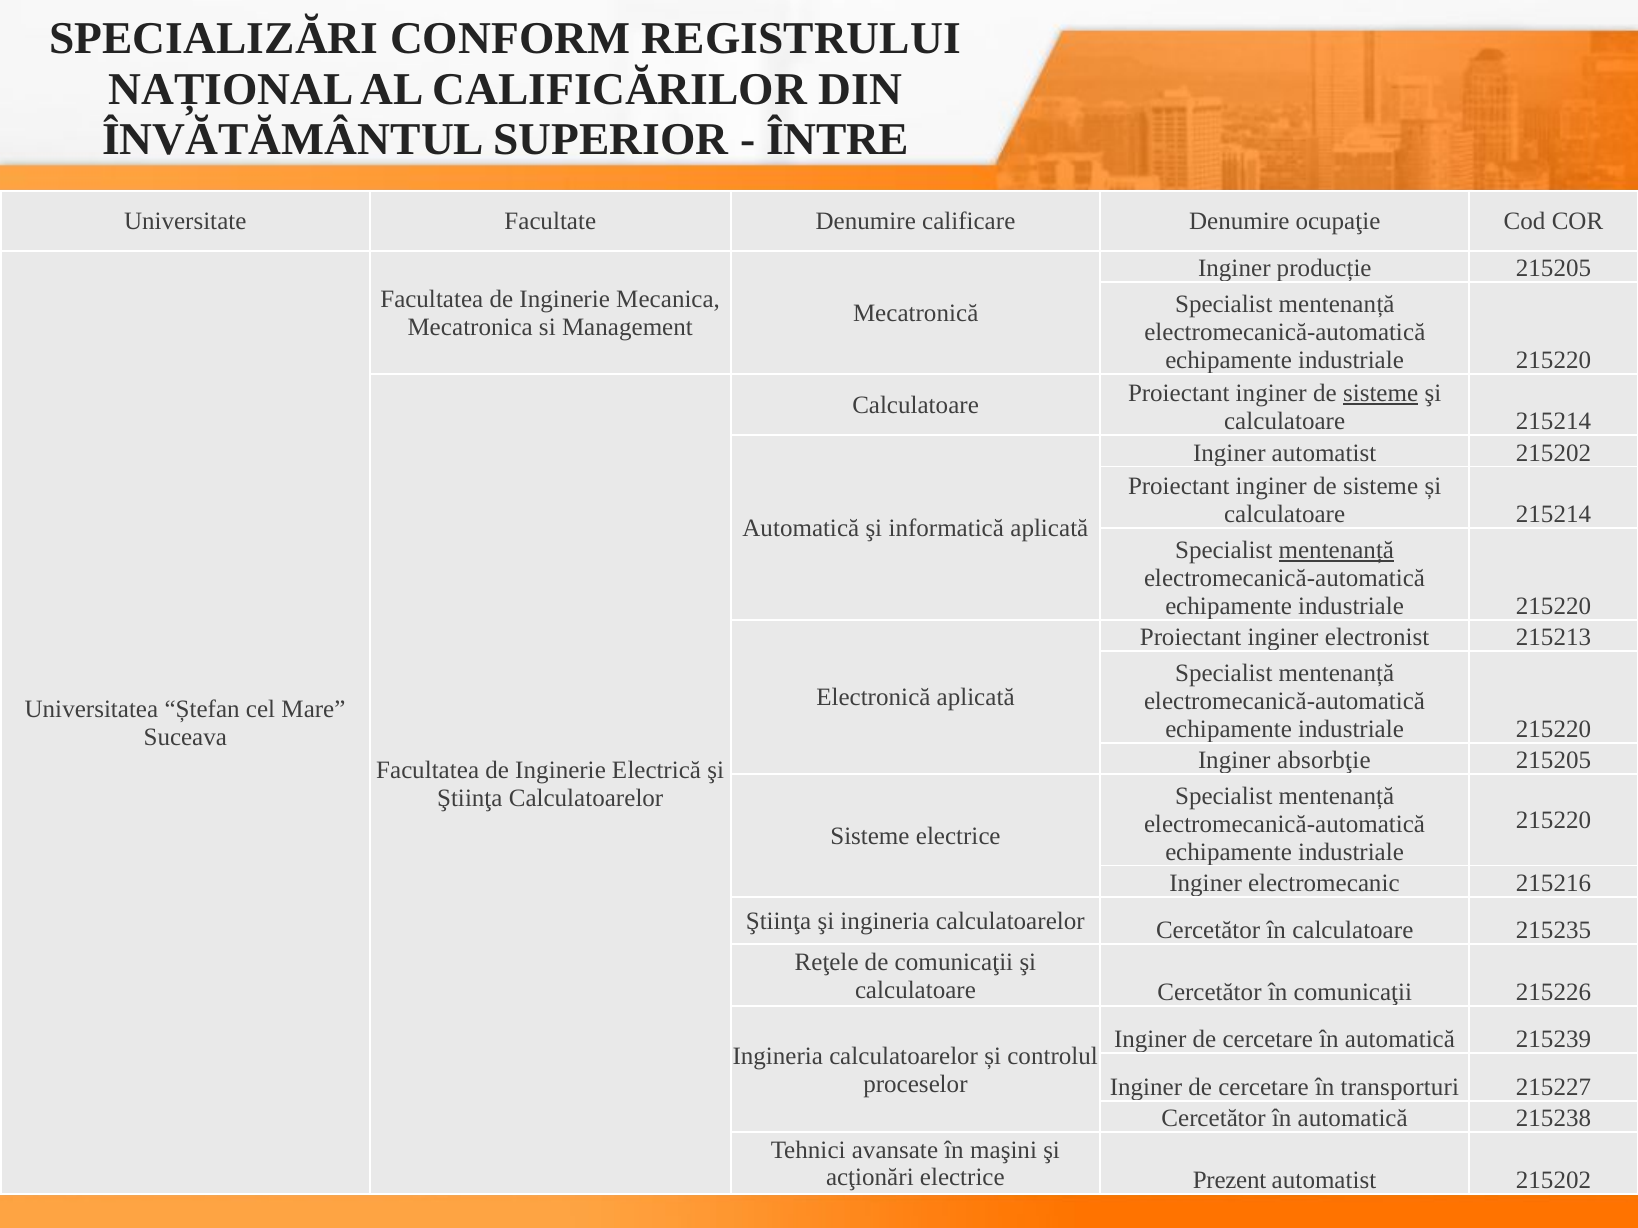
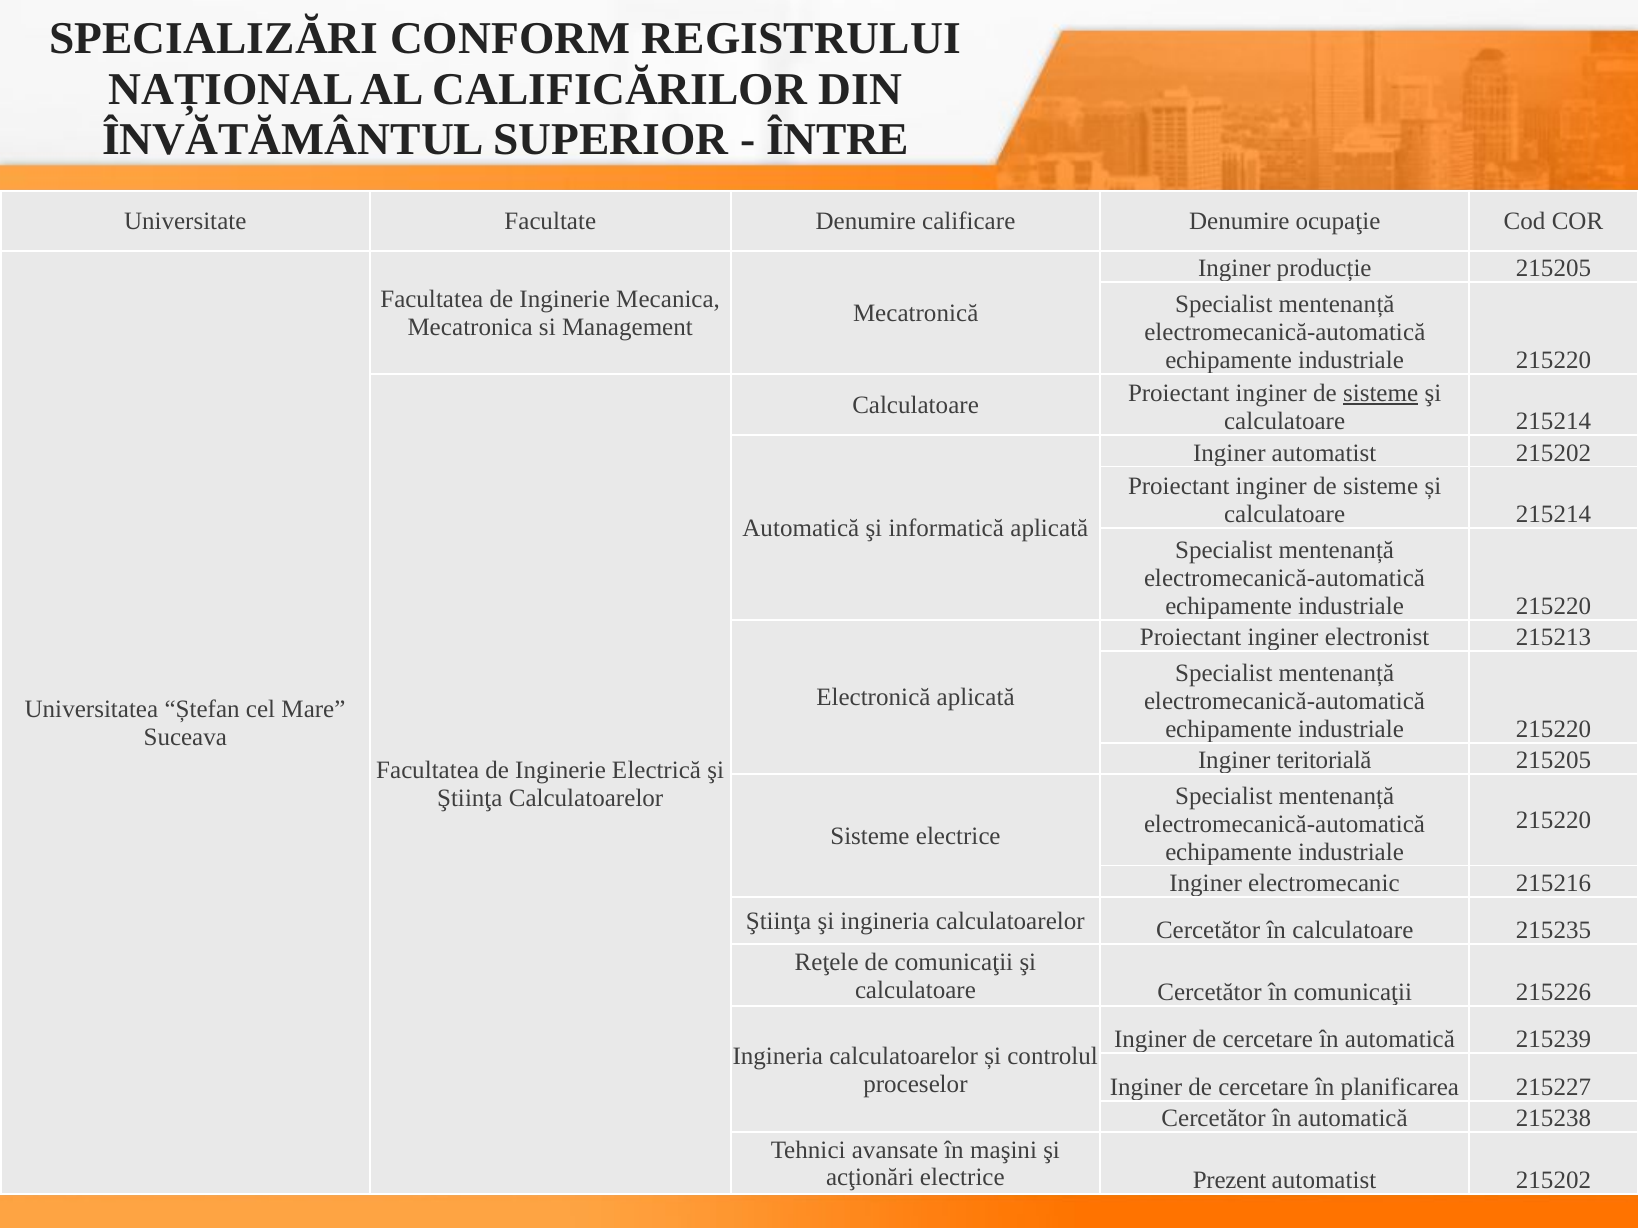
mentenanță underline: present -> none (1336, 550)
absorbţie: absorbţie -> teritorială (1324, 761)
transporturi: transporturi -> planificarea (1400, 1087)
